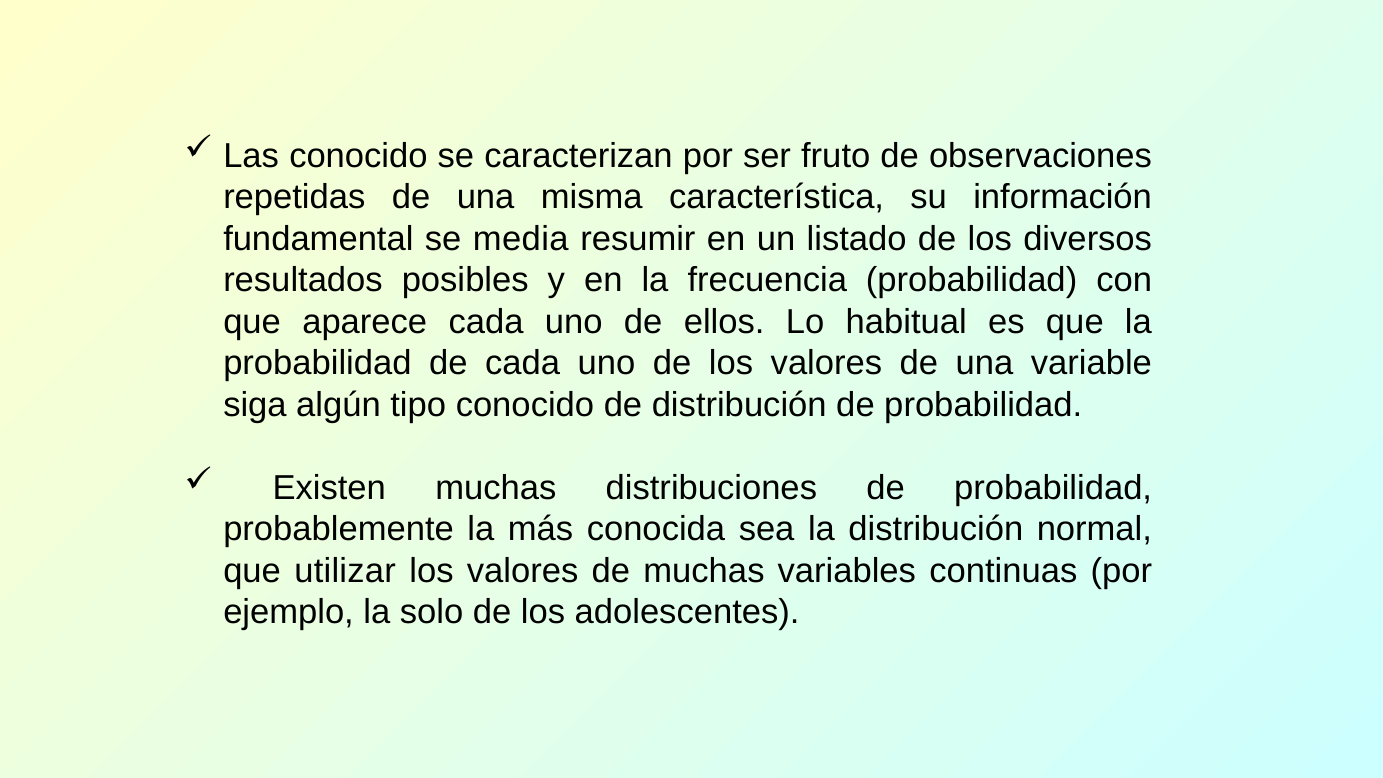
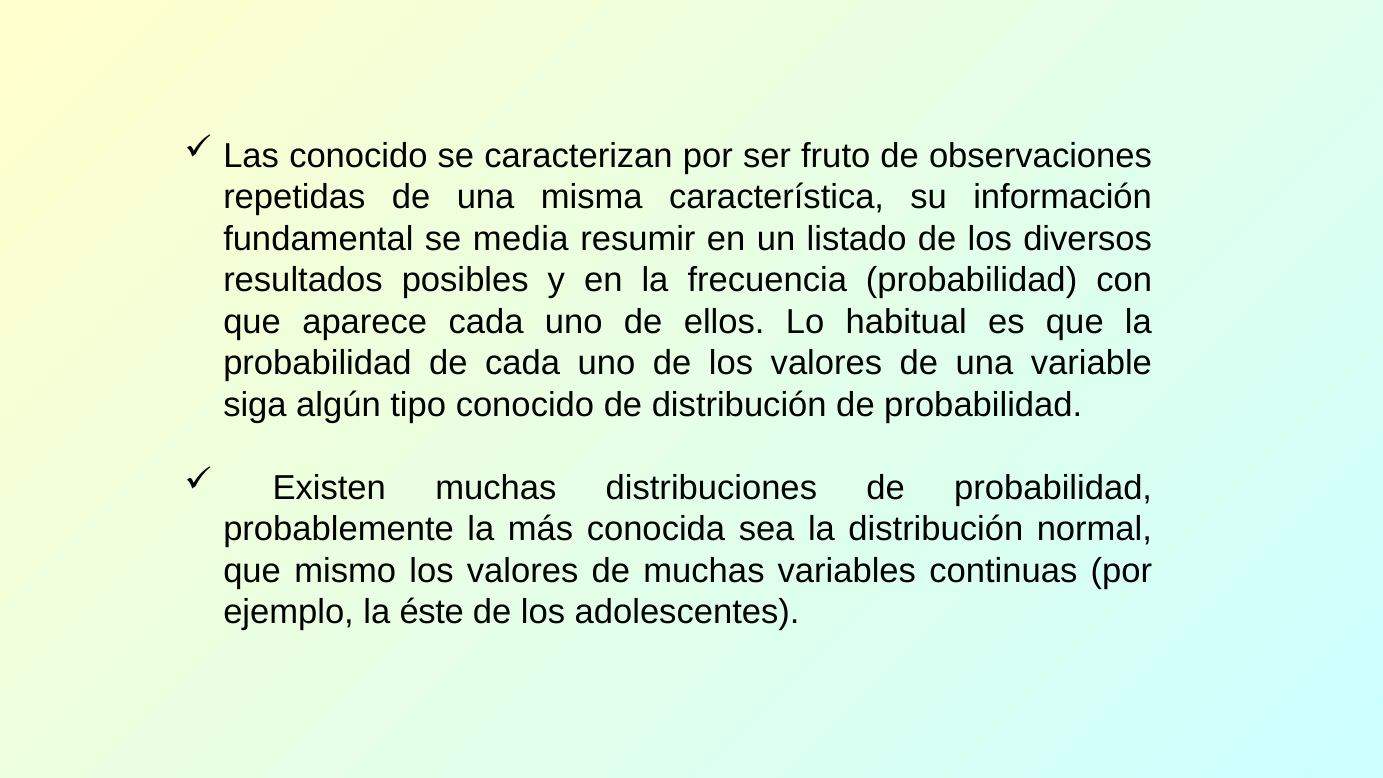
utilizar: utilizar -> mismo (345, 571)
solo: solo -> éste (432, 612)
